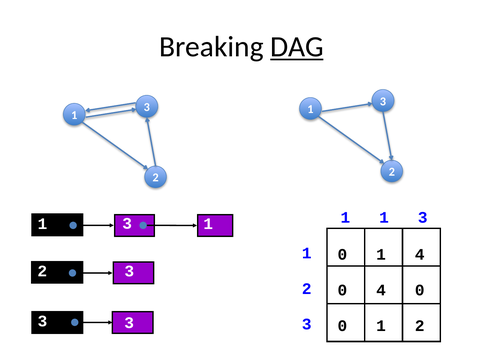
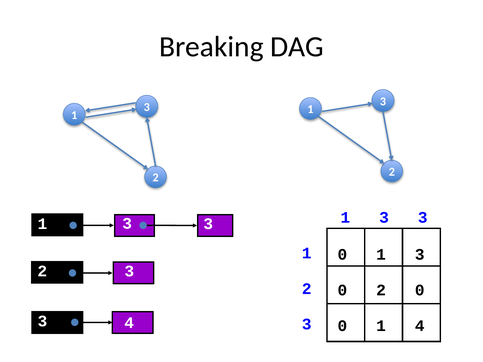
DAG underline: present -> none (297, 47)
1: 1 -> 3 (384, 218)
1: 1 -> 3 (208, 224)
0 1 4: 4 -> 3 (420, 255)
0 4: 4 -> 2 (381, 290)
3 3: 3 -> 4 (129, 323)
0 1 2: 2 -> 4 (420, 326)
